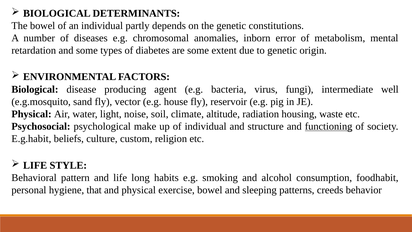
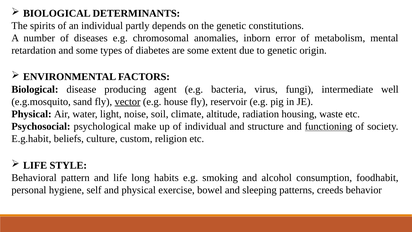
The bowel: bowel -> spirits (43, 26)
vector underline: none -> present (128, 102)
that: that -> self (94, 190)
